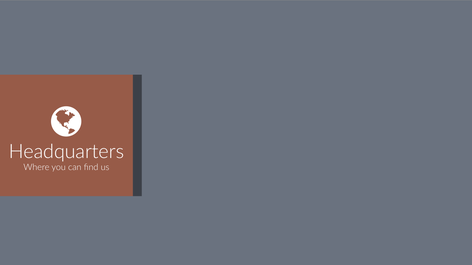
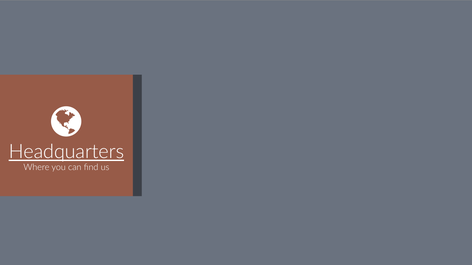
Headquarters underline: none -> present (66, 152)
